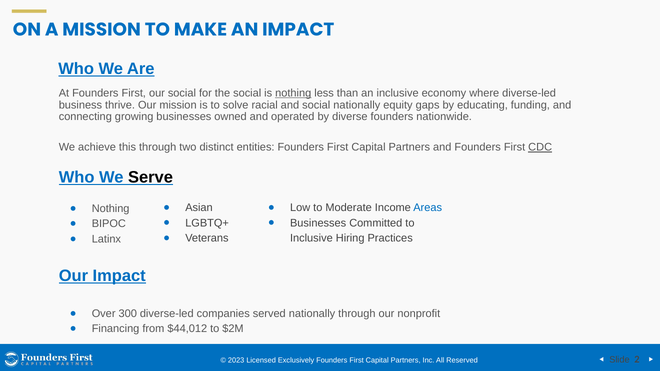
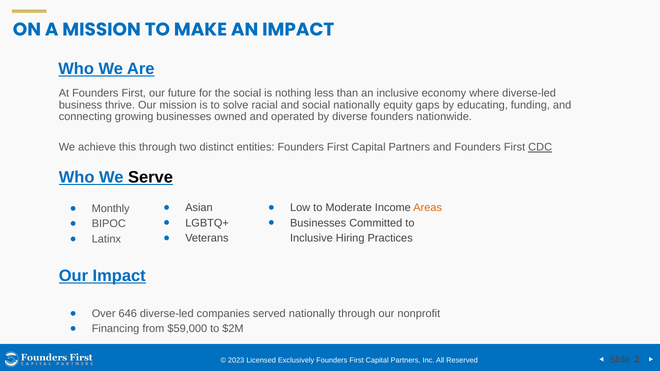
our social: social -> future (182, 93)
nothing underline: present -> none (293, 93)
Areas colour: blue -> orange (428, 208)
Nothing: Nothing -> Monthly (111, 209)
300: 300 -> 646 (128, 314)
$44,012: $44,012 -> $59,000 (187, 329)
